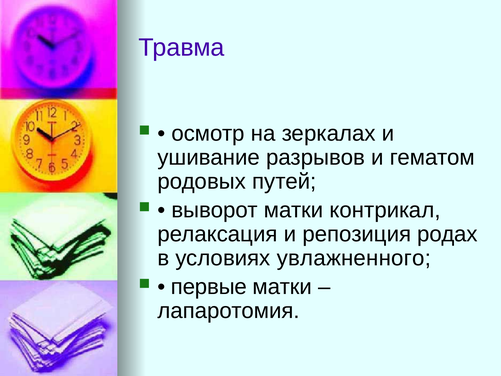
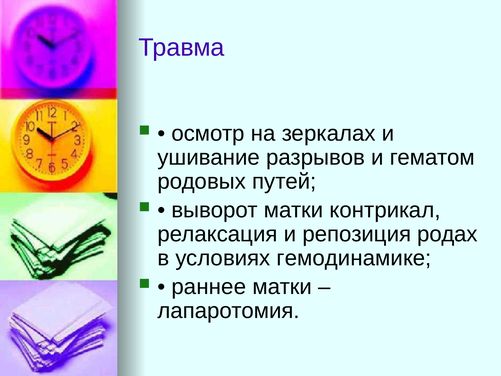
увлажненного: увлажненного -> гемодинамике (354, 258)
первые: первые -> раннее (209, 287)
